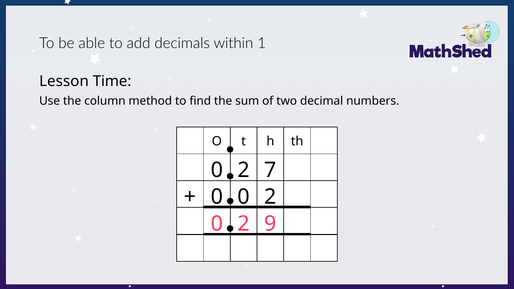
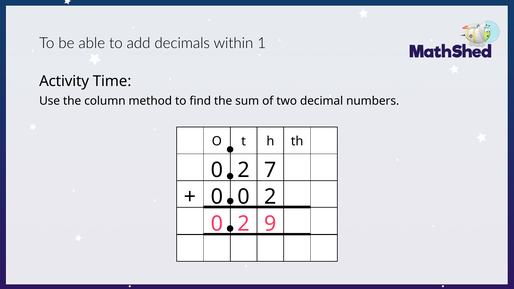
Lesson: Lesson -> Activity (64, 81)
